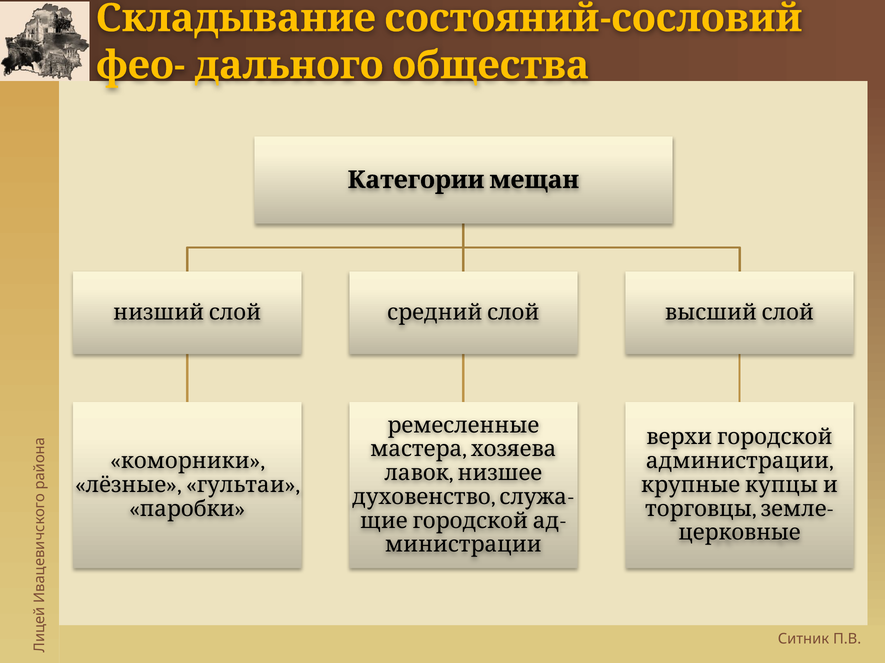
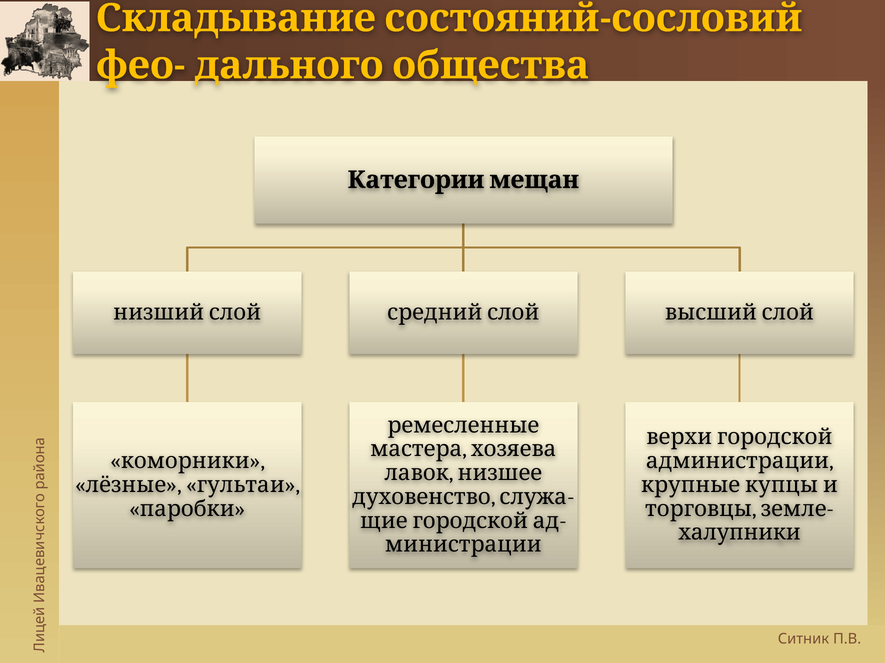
церковные: церковные -> халупники (740, 533)
